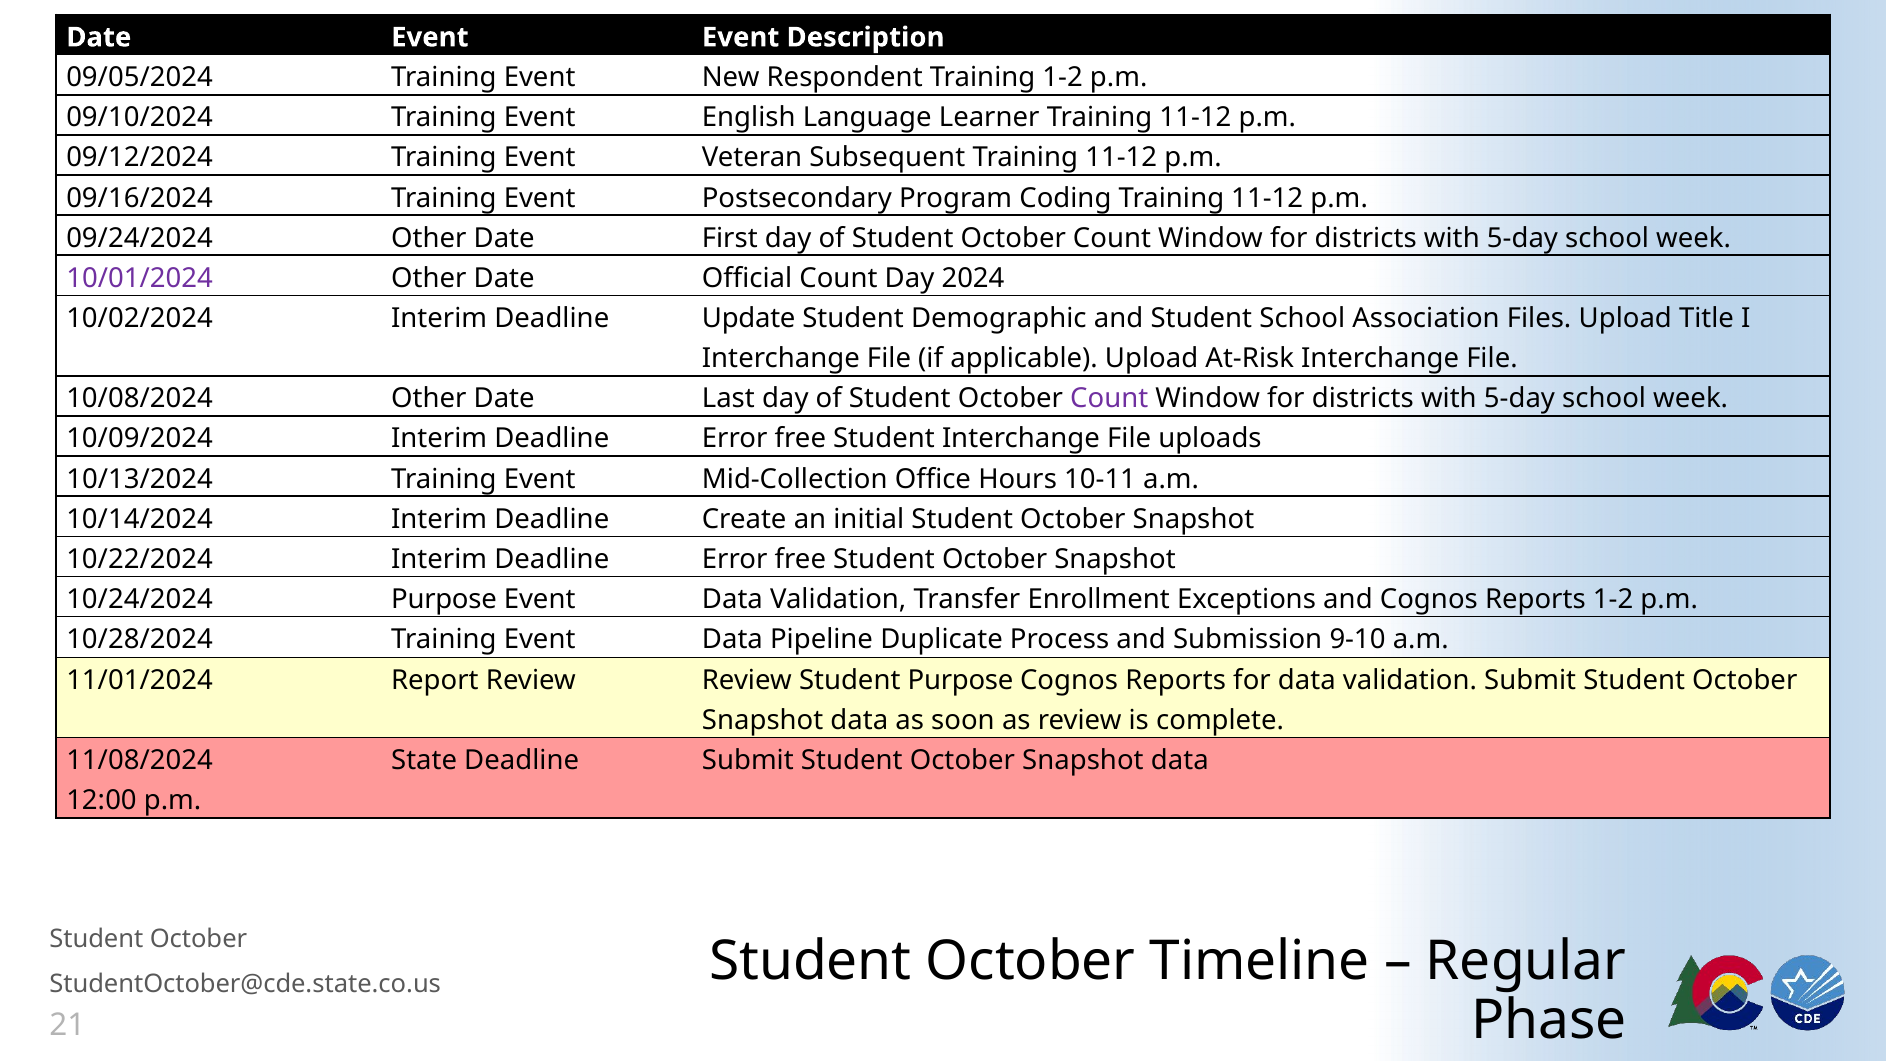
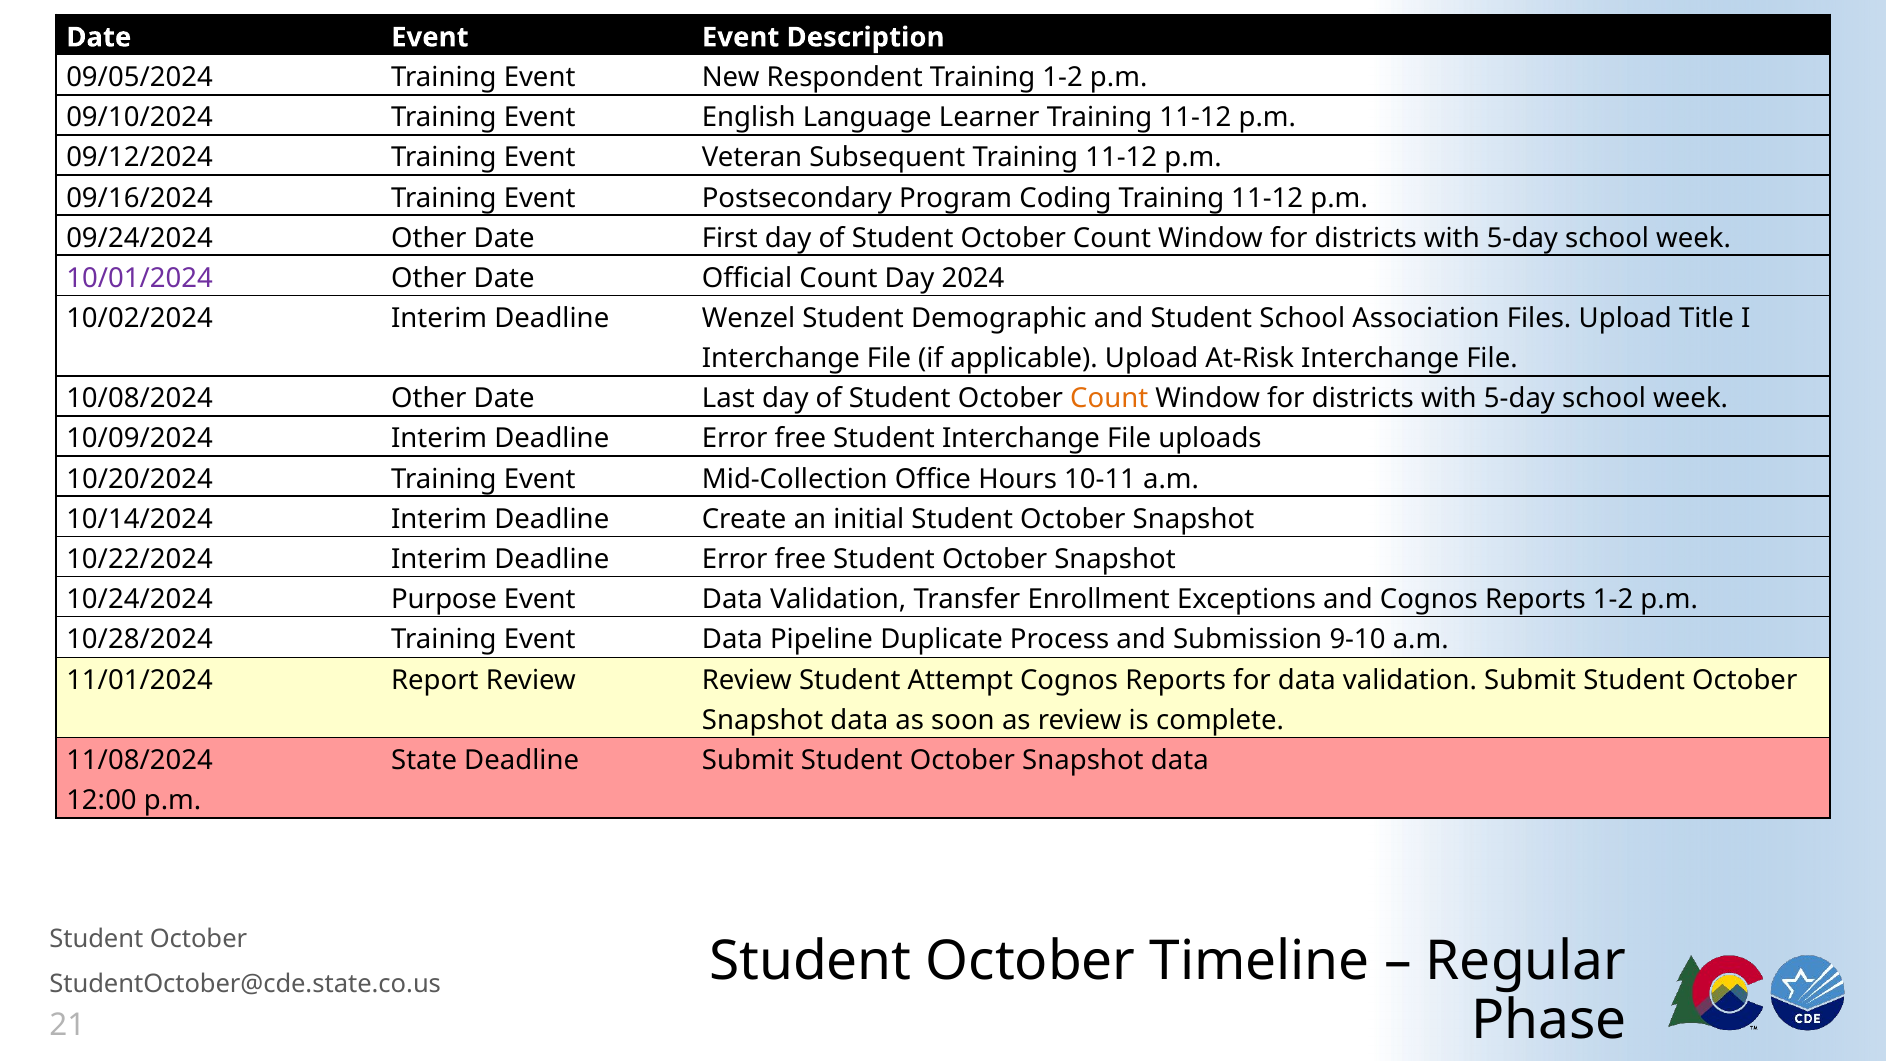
Update: Update -> Wenzel (749, 318)
Count colour: purple -> orange (1109, 399)
10/13/2024: 10/13/2024 -> 10/20/2024 (140, 479)
Student Purpose: Purpose -> Attempt (960, 680)
